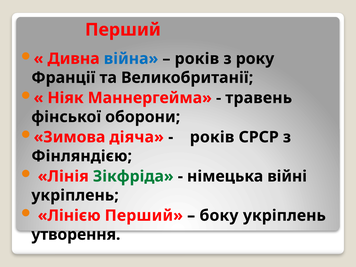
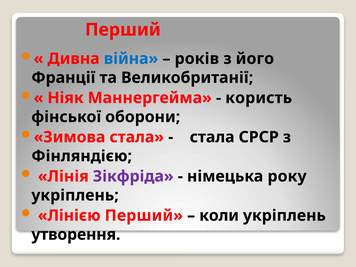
року: року -> його (255, 59)
травень: травень -> користь (259, 98)
Зимова діяча: діяча -> стала (137, 137)
років: років -> стала (212, 137)
Зікфріда colour: green -> purple (133, 176)
війні: війні -> року (287, 176)
боку: боку -> коли (219, 216)
